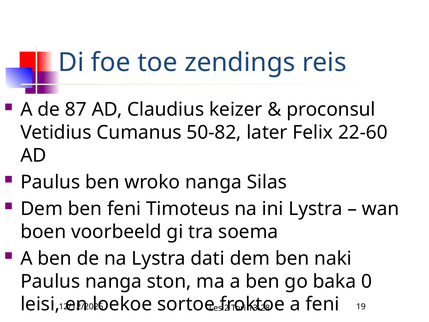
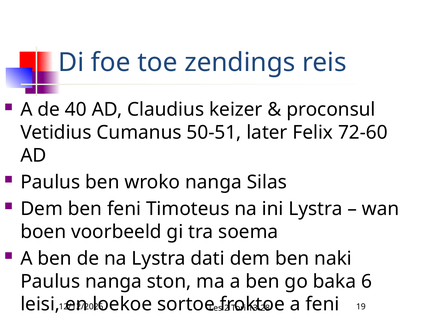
87: 87 -> 40 (76, 110)
50-82: 50-82 -> 50-51 (214, 132)
22-60: 22-60 -> 72-60 (363, 132)
0: 0 -> 6 (367, 281)
